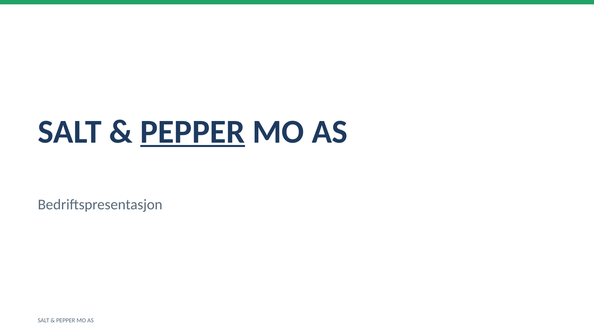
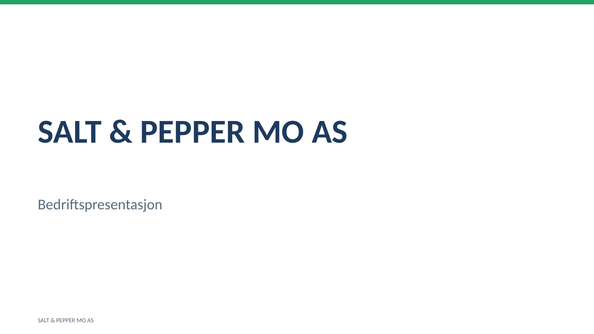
PEPPER underline: present -> none (193, 132)
